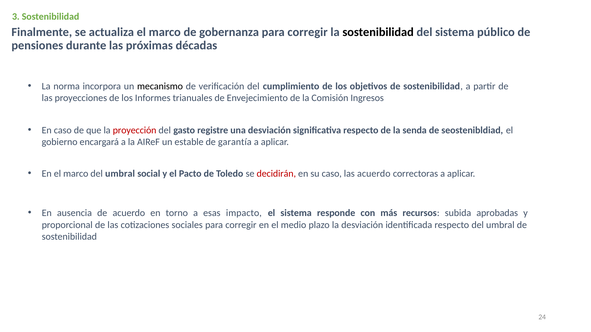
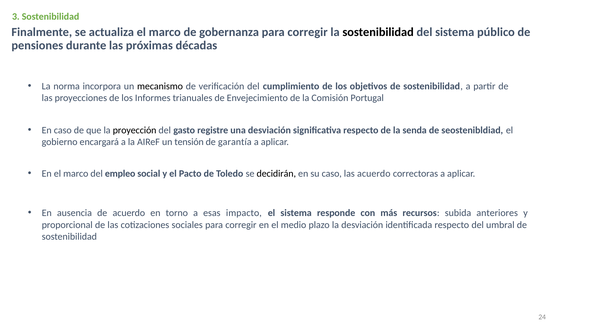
Ingresos: Ingresos -> Portugal (367, 98)
proyección colour: red -> black (135, 130)
estable: estable -> tensión (189, 142)
marco del umbral: umbral -> empleo (120, 174)
decidirán colour: red -> black (276, 174)
aprobadas: aprobadas -> anteriores (497, 213)
